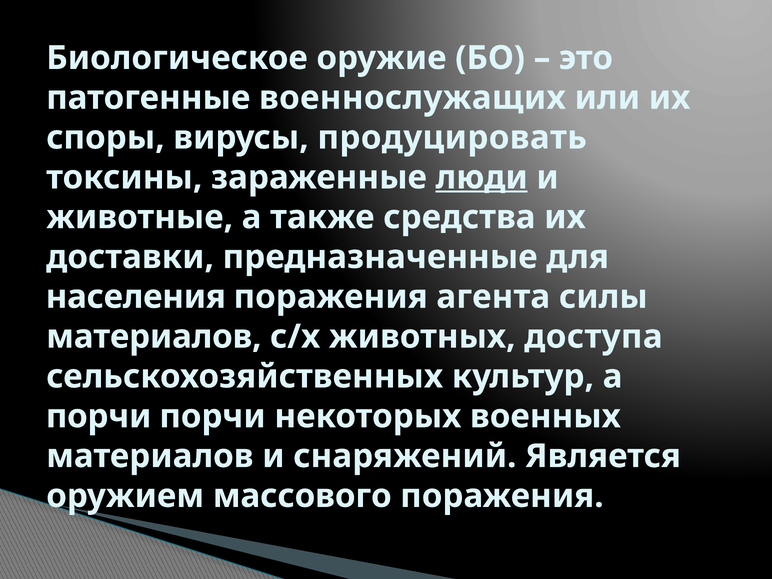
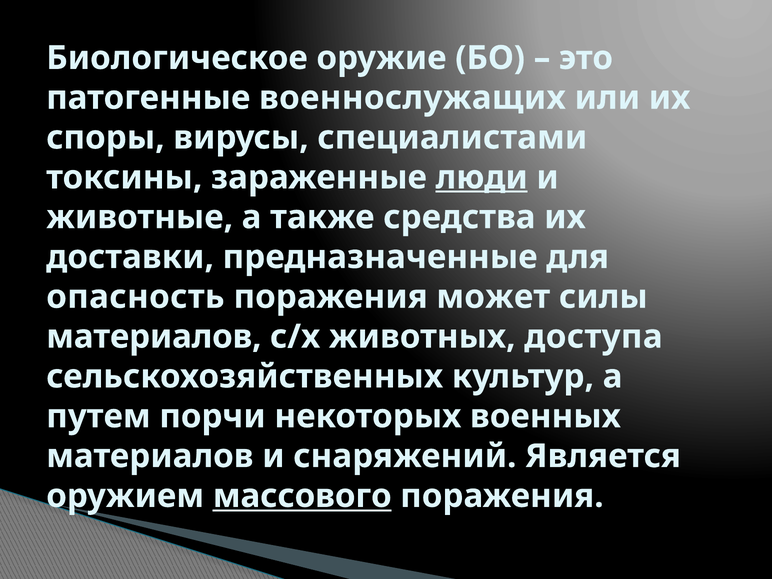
продуцировать: продуцировать -> специалистами (452, 138)
населения: населения -> опасность (135, 297)
агента: агента -> может (493, 297)
порчи: порчи -> путем (98, 416)
массового underline: none -> present (302, 496)
